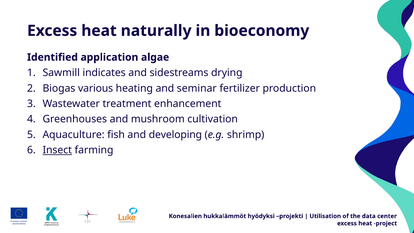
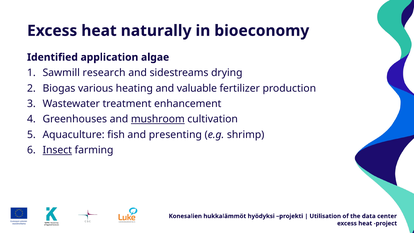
indicates: indicates -> research (104, 73)
seminar: seminar -> valuable (197, 88)
mushroom underline: none -> present (158, 119)
developing: developing -> presenting (175, 135)
